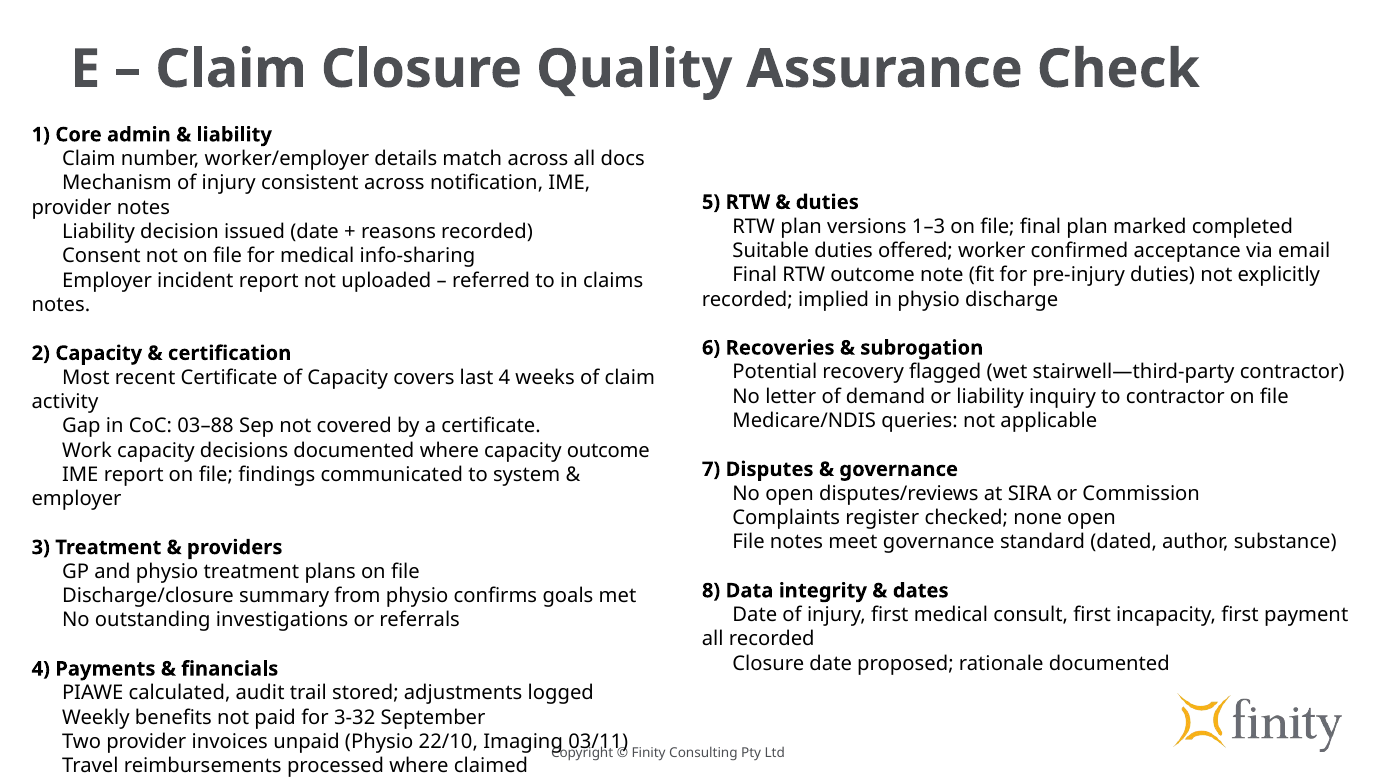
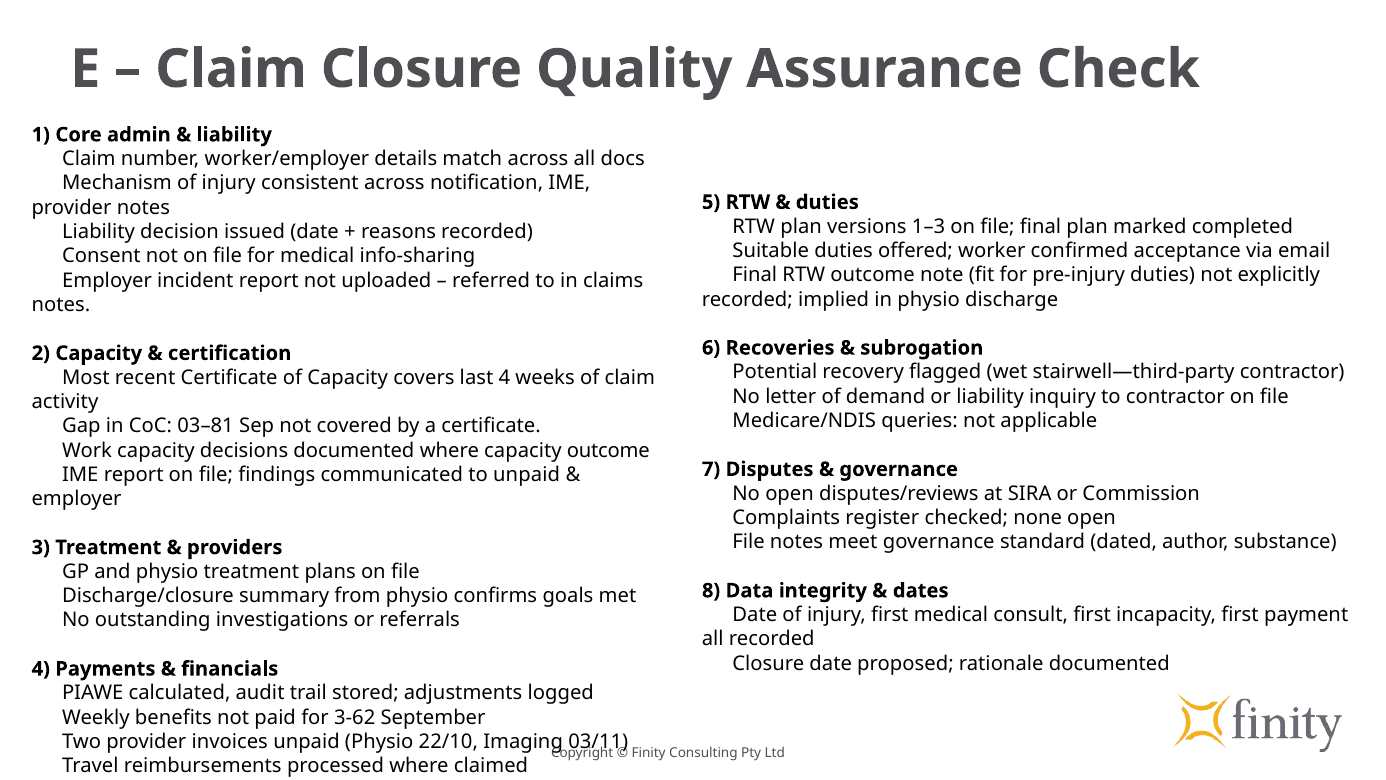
03–88: 03–88 -> 03–81 (206, 426)
to system: system -> unpaid (527, 474)
3-32: 3-32 -> 3-62 (355, 717)
